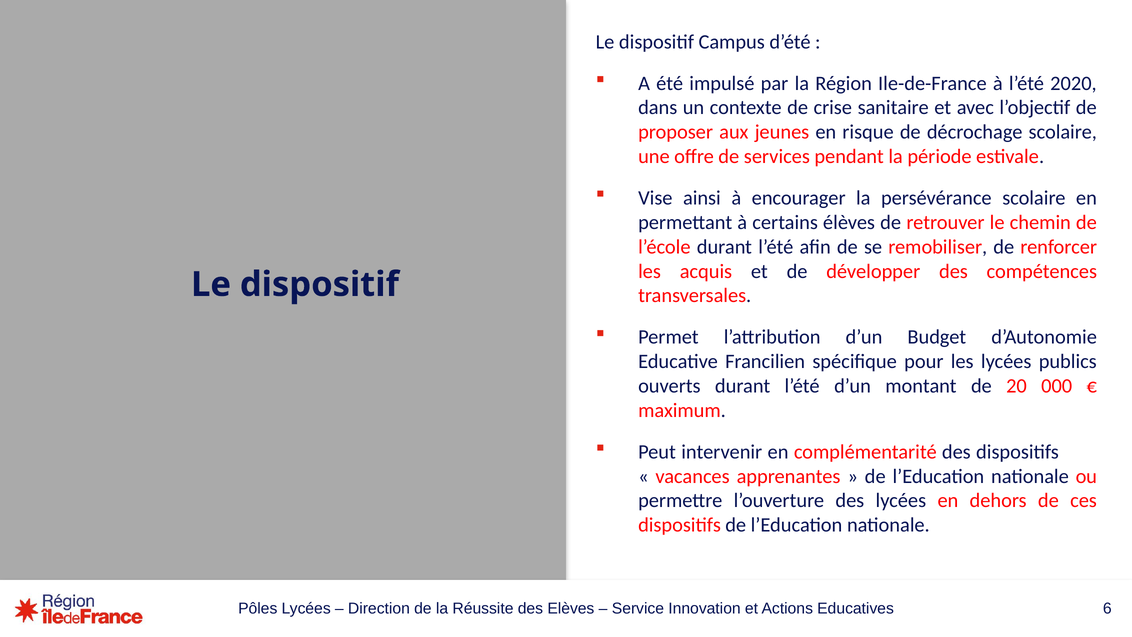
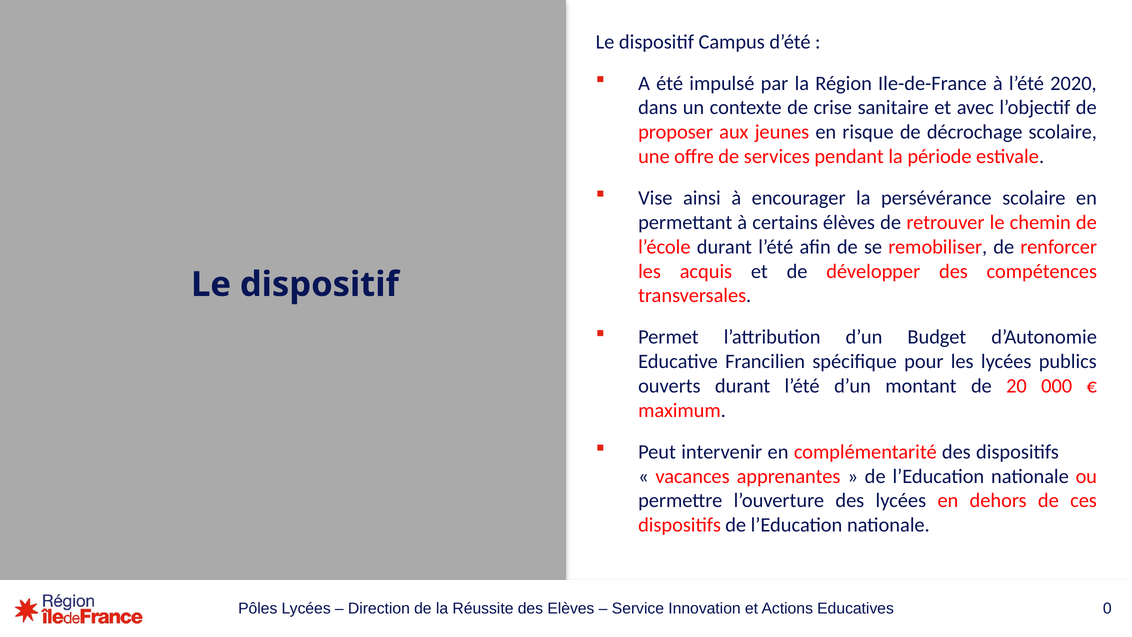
6: 6 -> 0 (1107, 608)
